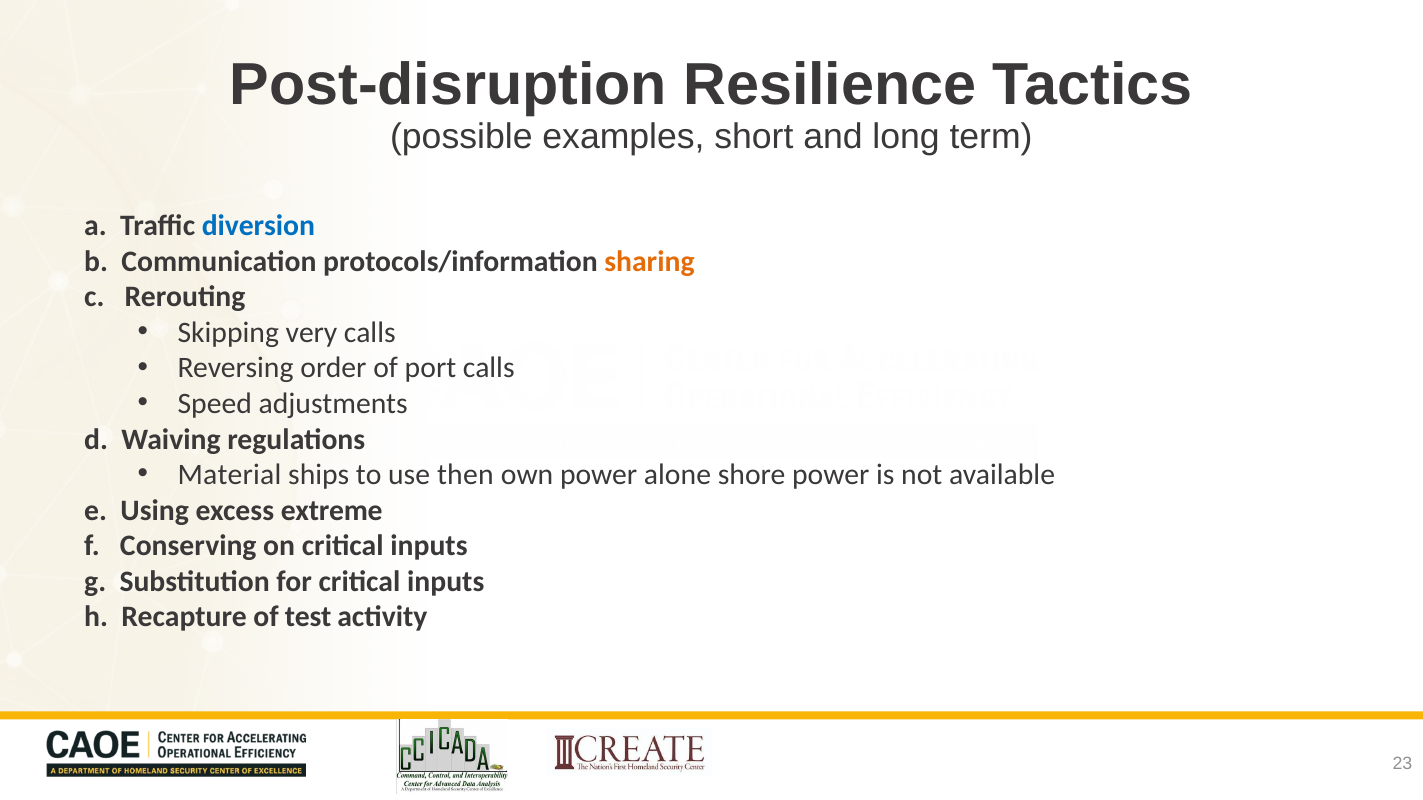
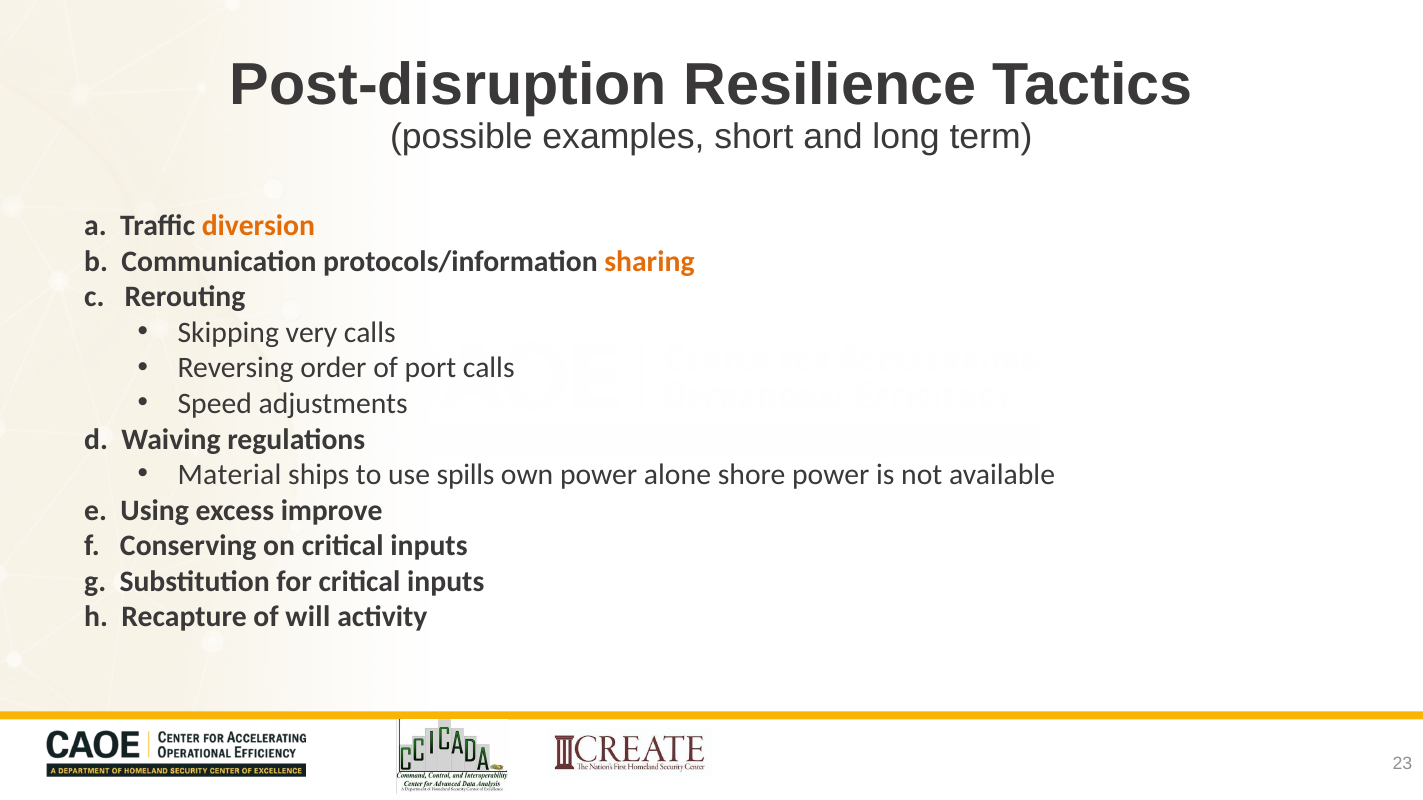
diversion colour: blue -> orange (258, 226)
then: then -> spills (466, 475)
extreme: extreme -> improve (332, 511)
test: test -> will (308, 617)
